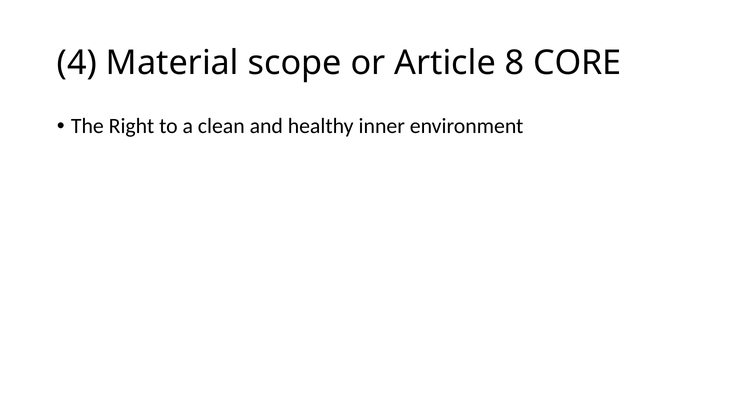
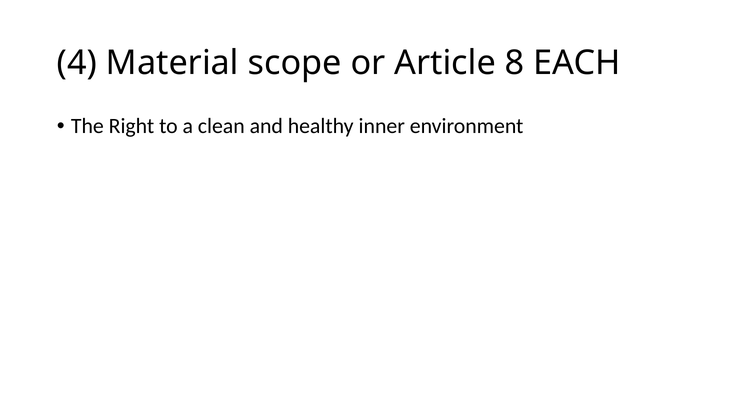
CORE: CORE -> EACH (577, 63)
